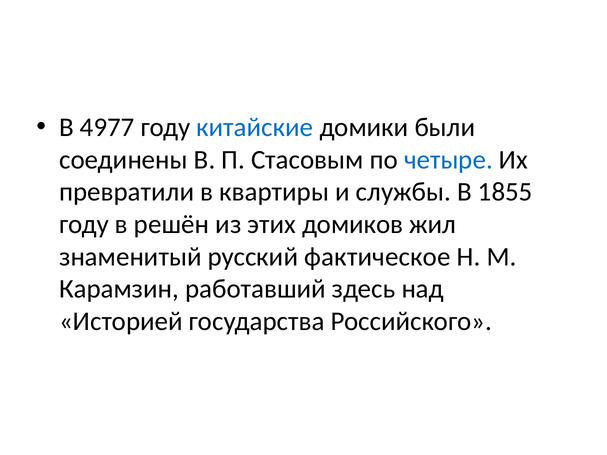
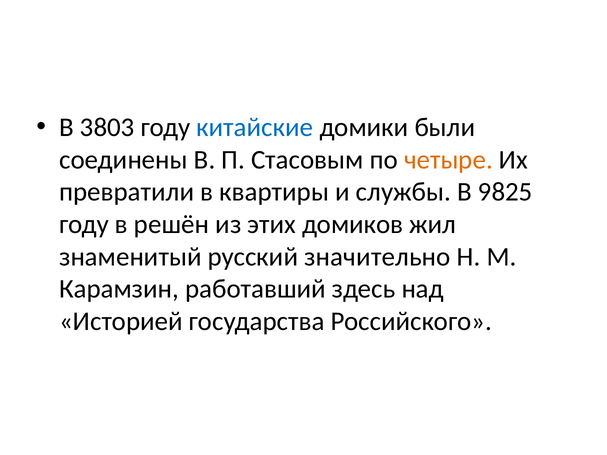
4977: 4977 -> 3803 (107, 127)
четыре colour: blue -> orange (448, 160)
1855: 1855 -> 9825 (505, 192)
фактическое: фактическое -> значительно (377, 257)
